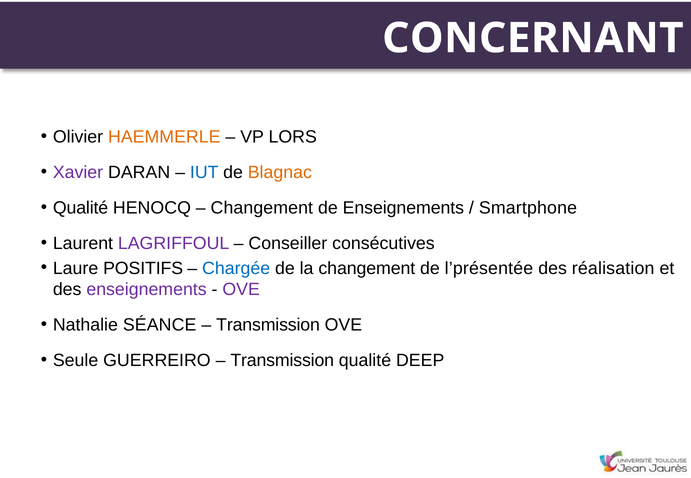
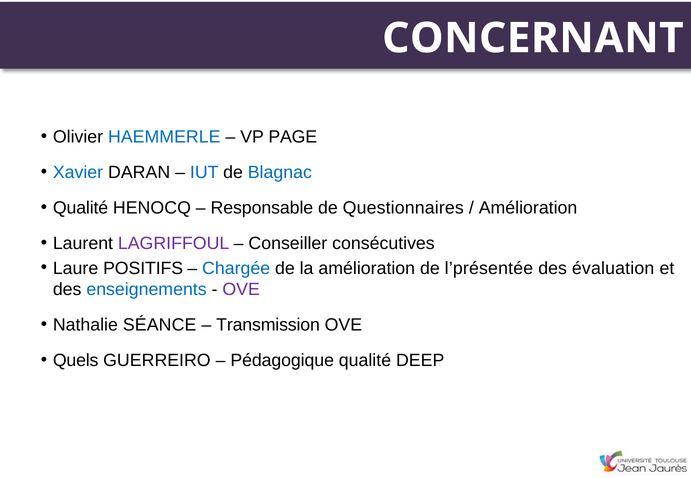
HAEMMERLE colour: orange -> blue (164, 137)
LORS: LORS -> PAGE (293, 137)
Xavier colour: purple -> blue (78, 173)
Blagnac colour: orange -> blue (280, 173)
Changement: Changement -> Responsable (262, 208)
de Enseignements: Enseignements -> Questionnaires (403, 208)
Smartphone: Smartphone -> Amélioration (528, 208)
la changement: changement -> amélioration (367, 268)
réalisation: réalisation -> évaluation (613, 268)
enseignements colour: purple -> blue (147, 290)
Seule: Seule -> Quels (76, 361)
Transmission: Transmission -> Pédagogique (282, 361)
